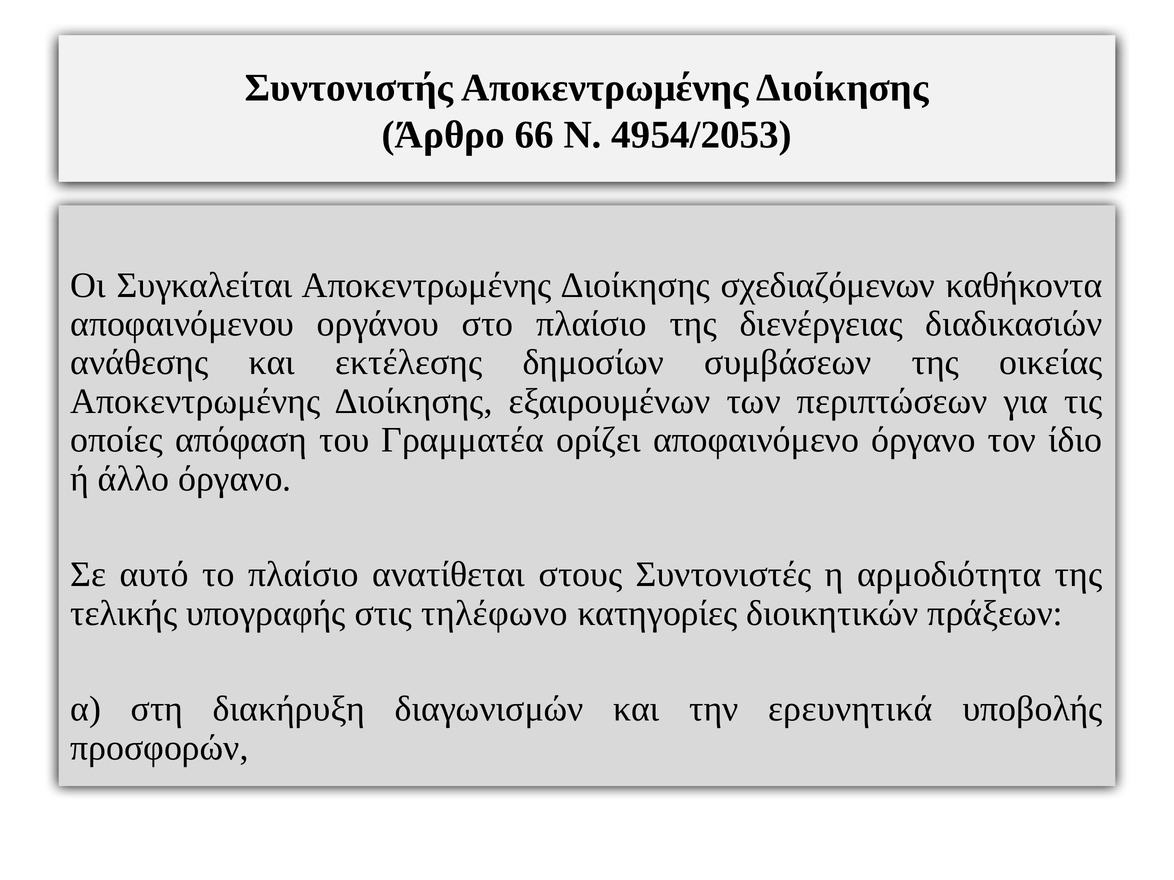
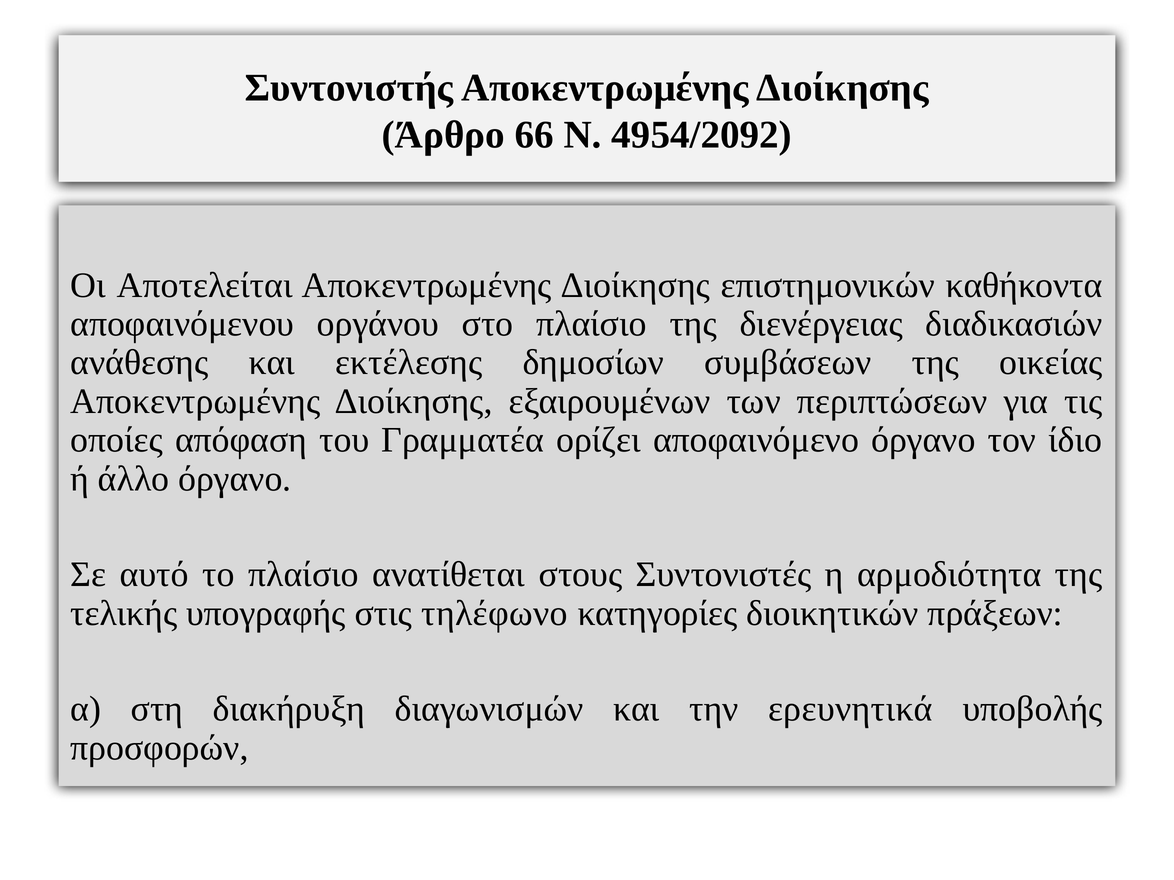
4954/2053: 4954/2053 -> 4954/2092 (702, 135)
Συγκαλείται: Συγκαλείται -> Αποτελείται (205, 285)
σχεδιαζόμενων: σχεδιαζόμενων -> επιστημονικών (828, 285)
